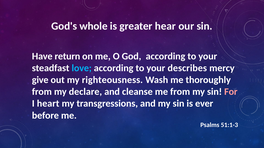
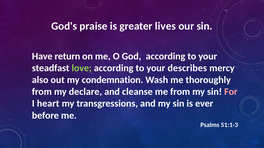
whole: whole -> praise (93, 26)
hear: hear -> lives (165, 26)
love colour: light blue -> light green (82, 68)
give: give -> also (40, 80)
righteousness: righteousness -> condemnation (112, 80)
